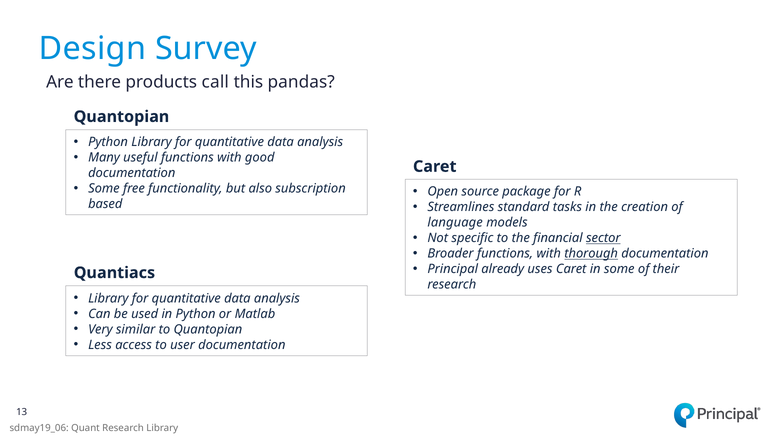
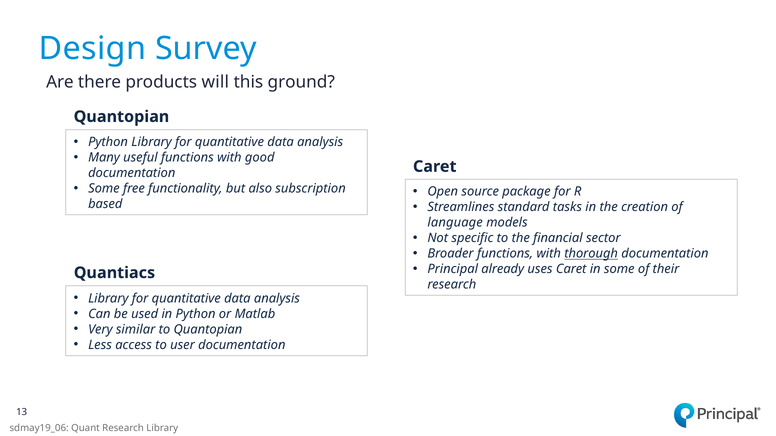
call: call -> will (215, 82)
pandas: pandas -> ground (301, 82)
sector underline: present -> none (603, 238)
